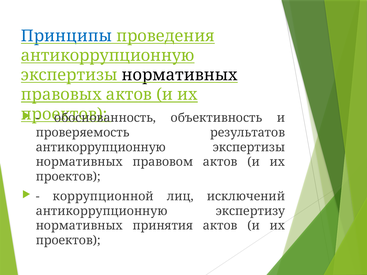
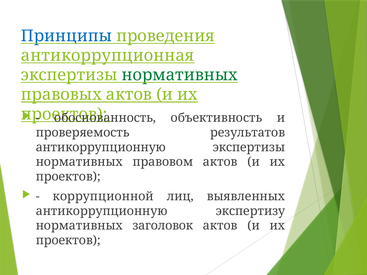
антикоррупционную: антикоррупционную -> антикоррупционная (108, 56)
нормативных colour: black -> green (180, 75)
исключений: исключений -> выявленных (246, 197)
принятия: принятия -> заголовок (163, 226)
